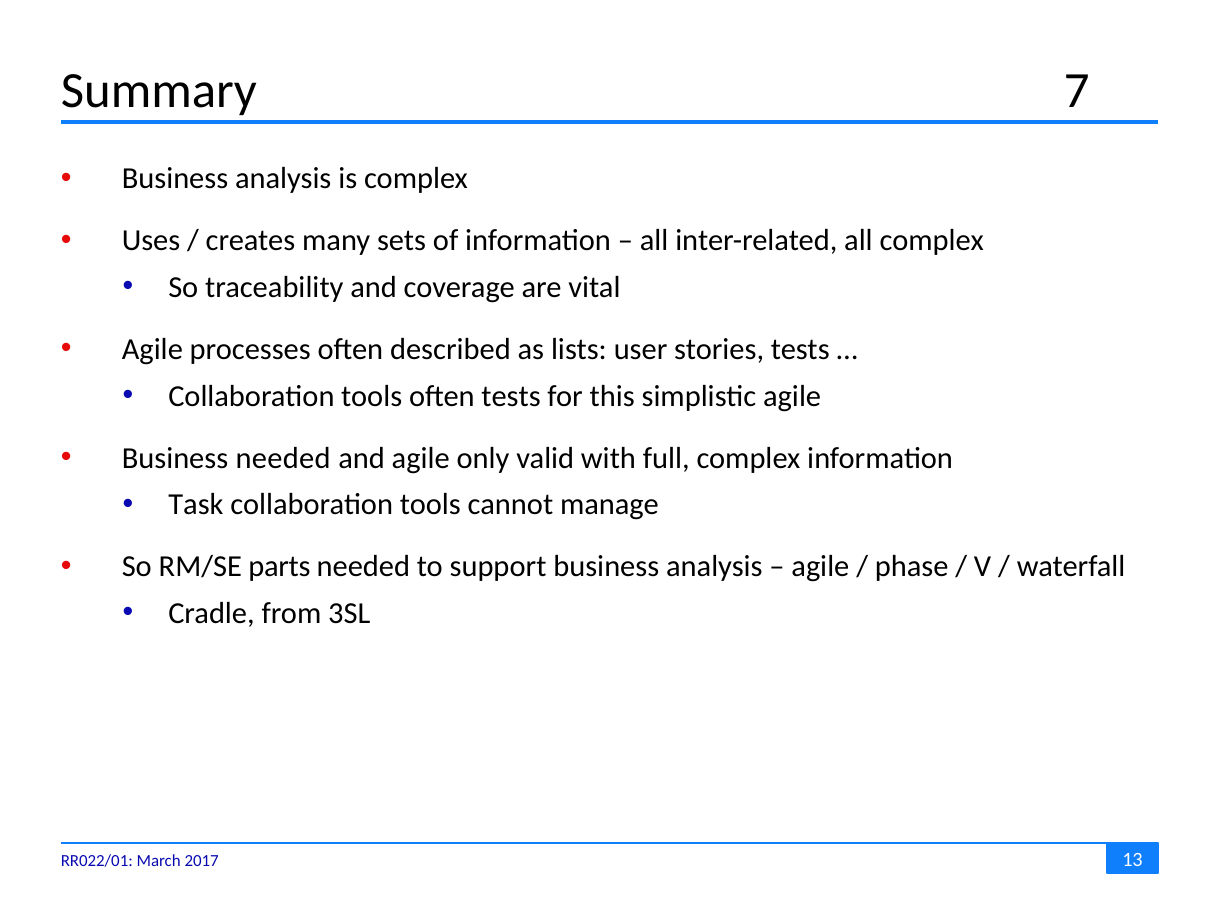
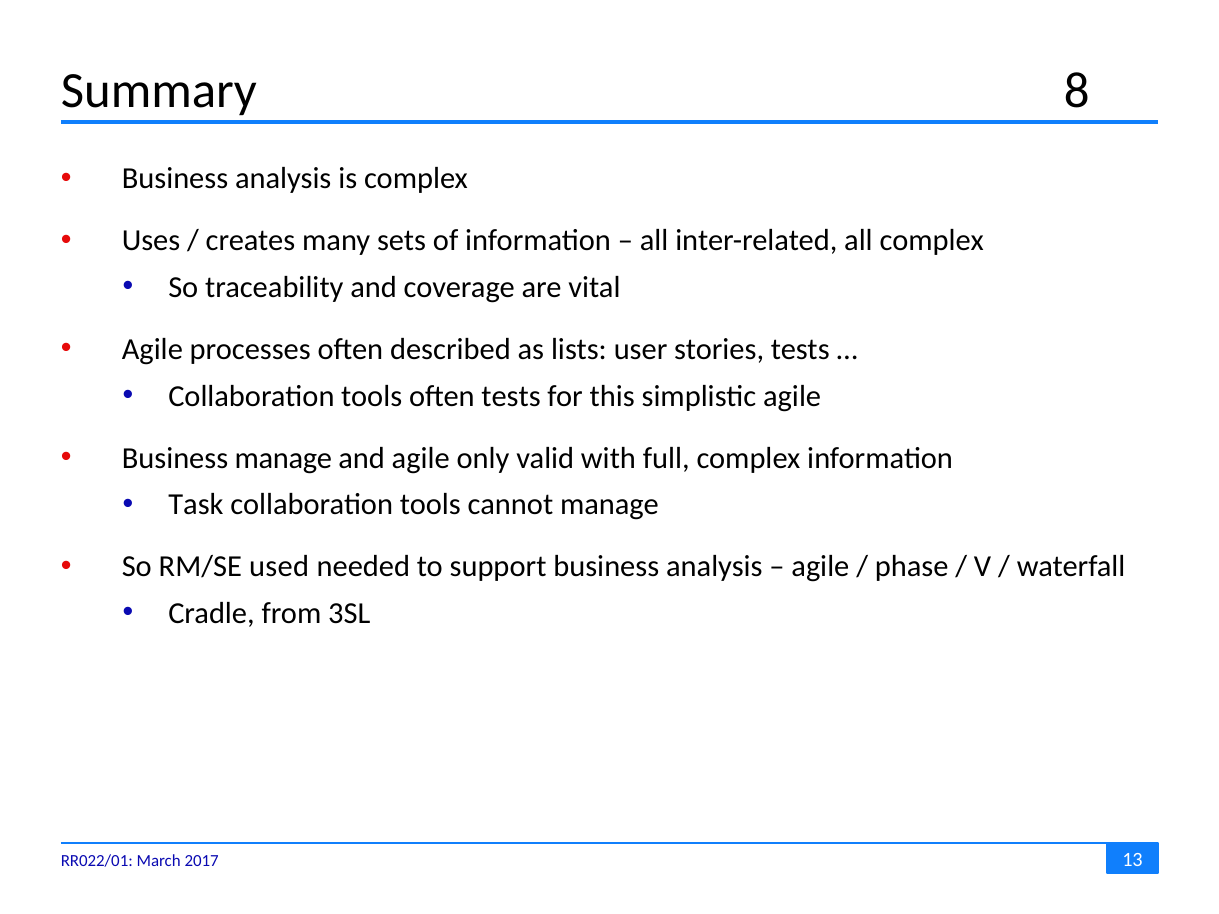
7: 7 -> 8 (1077, 91)
Business needed: needed -> manage (283, 458)
parts: parts -> used (279, 567)
